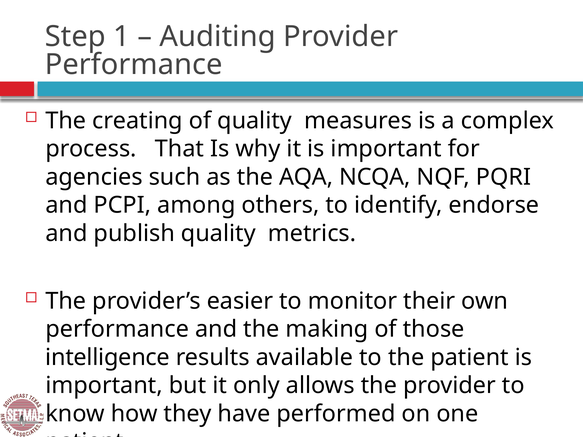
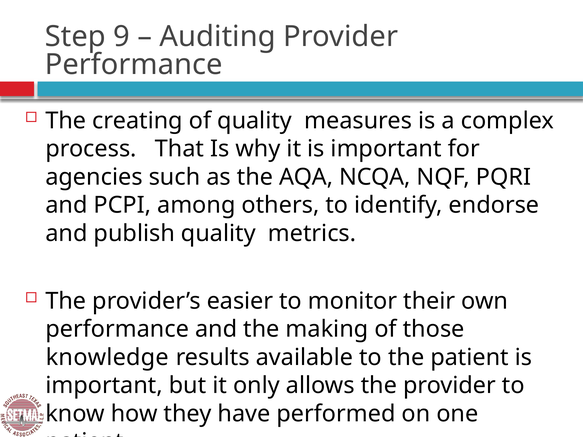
1: 1 -> 9 (122, 37)
intelligence: intelligence -> knowledge (107, 357)
